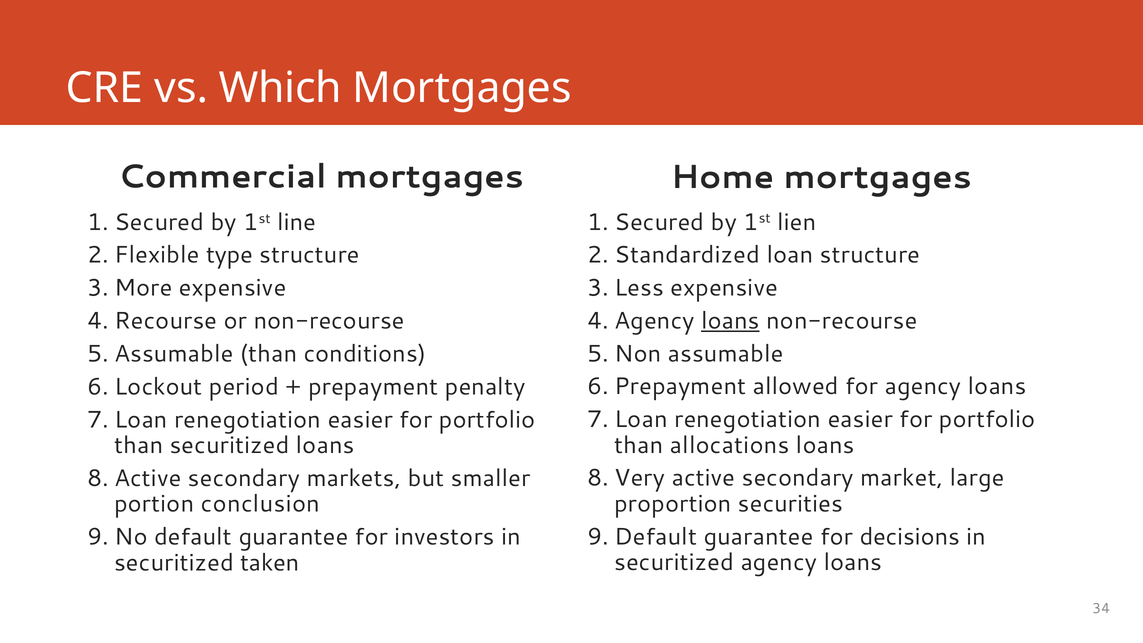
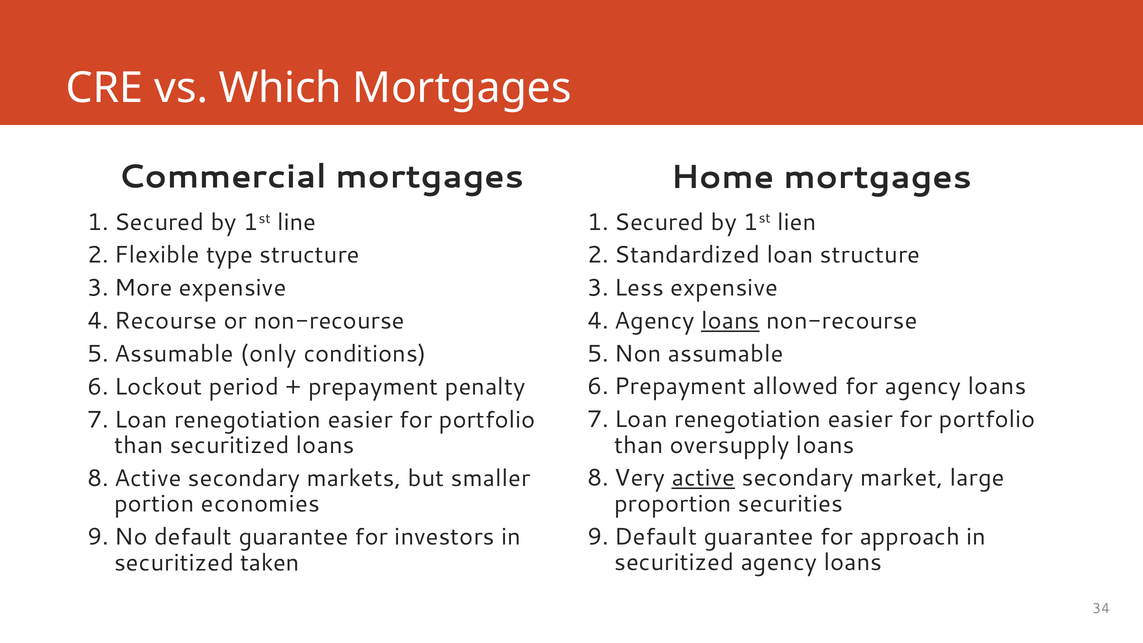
than: than -> only (268, 354)
allocations: allocations -> oversupply (730, 445)
active underline: none -> present (703, 478)
conclusion: conclusion -> economies (261, 504)
decisions: decisions -> approach (910, 537)
